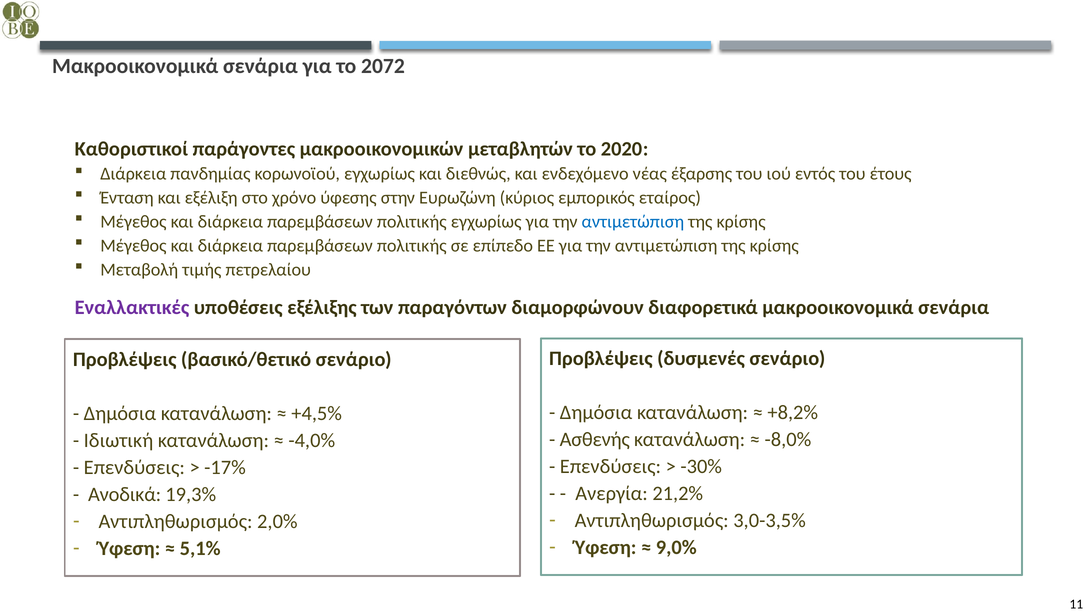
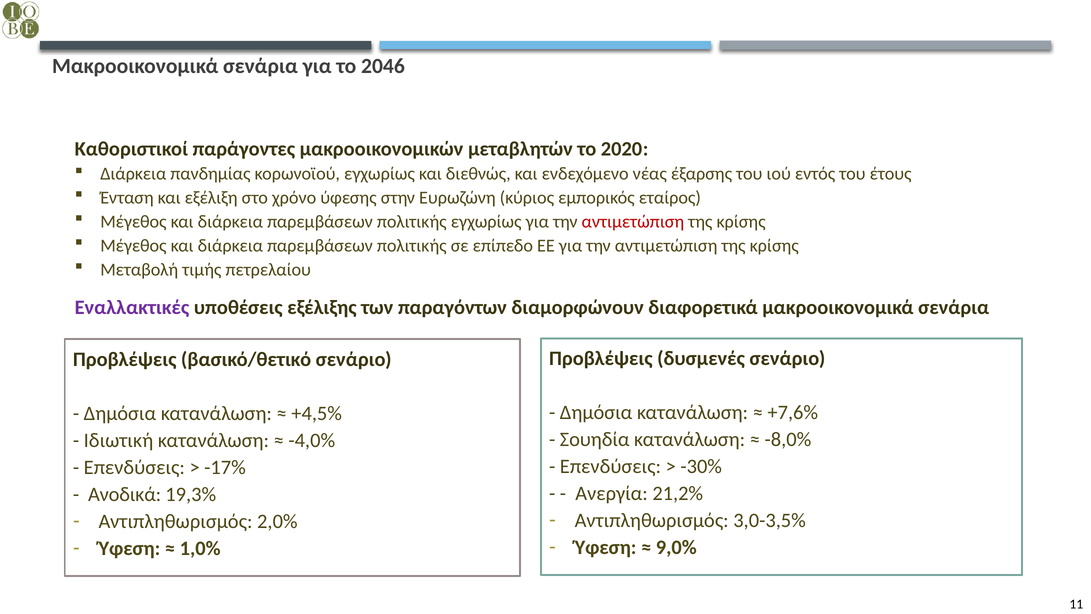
2072: 2072 -> 2046 (383, 66)
αντιμετώπιση colour: blue -> red (633, 222)
+8,2%: +8,2% -> +7,6% (793, 412)
Ασθενής: Ασθενής -> Σουηδία (595, 439)
5,1%: 5,1% -> 1,0% (200, 548)
